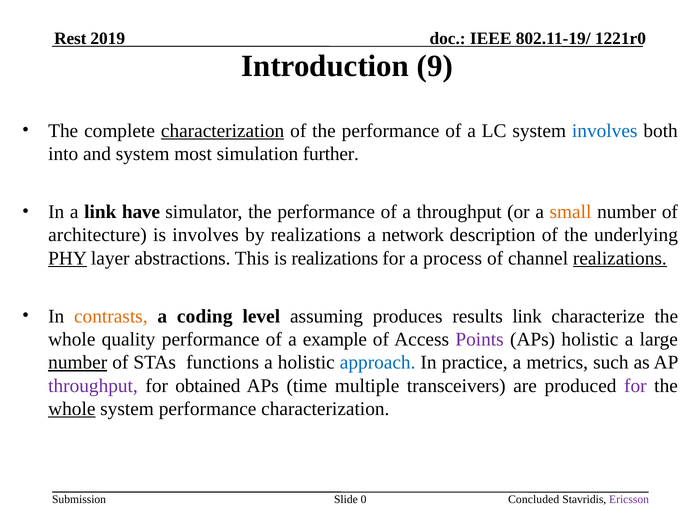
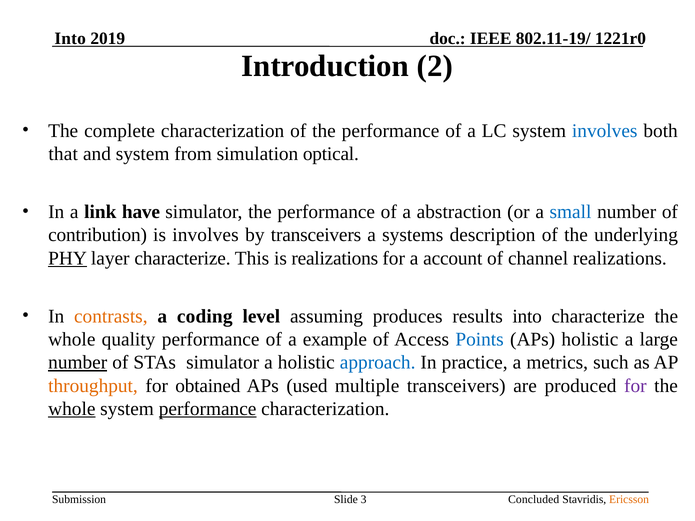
Rest: Rest -> Into (70, 39)
9: 9 -> 2 (435, 66)
characterization underline: present -> none (223, 131)
into: into -> that (63, 154)
most: most -> from (193, 154)
further: further -> optical (331, 154)
a throughput: throughput -> abstraction (459, 212)
small colour: orange -> blue (570, 212)
architecture: architecture -> contribution (98, 235)
by realizations: realizations -> transceivers (316, 235)
network: network -> systems (413, 235)
layer abstractions: abstractions -> characterize (183, 258)
process: process -> account (453, 258)
realizations underline: present -> none (620, 258)
results link: link -> into (527, 316)
Points colour: purple -> blue (480, 340)
STAs functions: functions -> simulator (223, 363)
throughput colour: purple -> orange (93, 386)
time: time -> used (307, 386)
performance underline: none -> present (208, 409)
0: 0 -> 3 (364, 500)
Ericsson colour: purple -> orange (629, 500)
